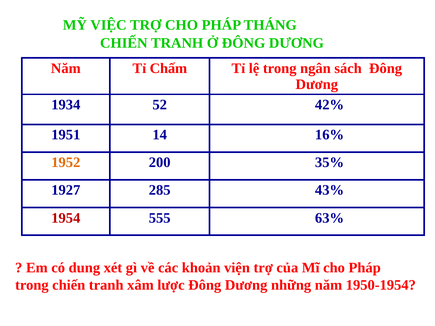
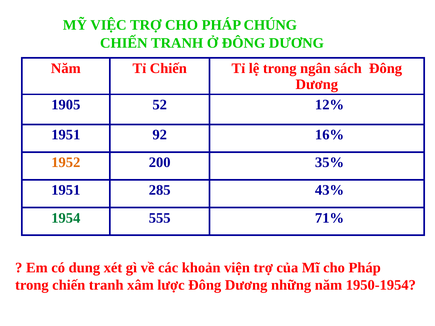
THÁNG: THÁNG -> CHÚNG (270, 25)
Tỉ Chấm: Chấm -> Chiến (168, 68)
1934: 1934 -> 1905 (66, 105)
42%: 42% -> 12% (330, 105)
14: 14 -> 92 (160, 135)
1927: 1927 -> 1951 (66, 190)
1954 colour: red -> green (66, 218)
63%: 63% -> 71% (330, 218)
